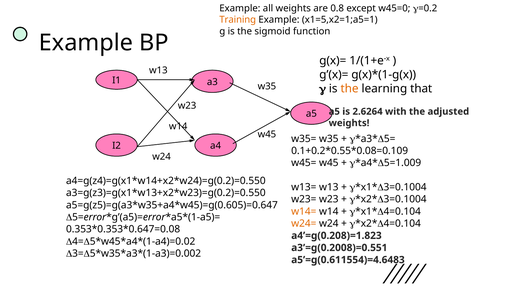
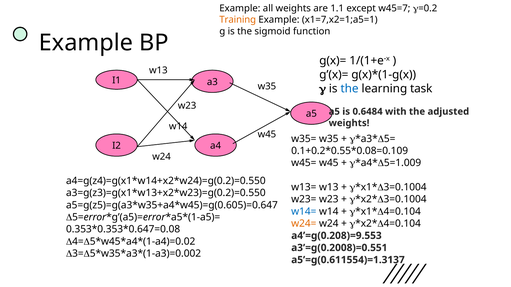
0.8: 0.8 -> 1.1 (337, 8)
w45=0: w45=0 -> w45=7 (394, 8)
x1=5,x2=1;a5=1: x1=5,x2=1;a5=1 -> x1=7,x2=1;a5=1 (340, 20)
the colour: orange -> blue (350, 89)
that: that -> task (421, 89)
2.6264: 2.6264 -> 0.6484 (368, 112)
w14= colour: orange -> blue (304, 212)
a4’=g(0.208)=1.823: a4’=g(0.208)=1.823 -> a4’=g(0.208)=9.553 (336, 236)
a5’=g(0.611554)=4.6483: a5’=g(0.611554)=4.6483 -> a5’=g(0.611554)=1.3137 (348, 260)
